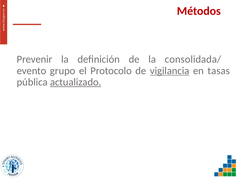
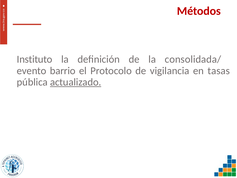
Prevenir: Prevenir -> Instituto (35, 59)
grupo: grupo -> barrio (63, 71)
vigilancia underline: present -> none (170, 71)
